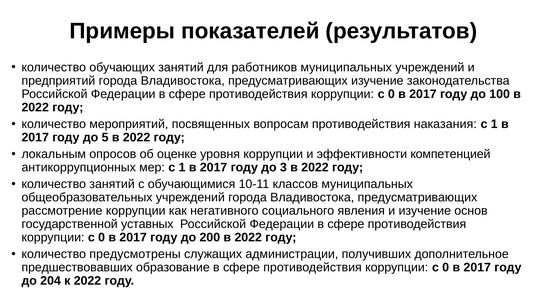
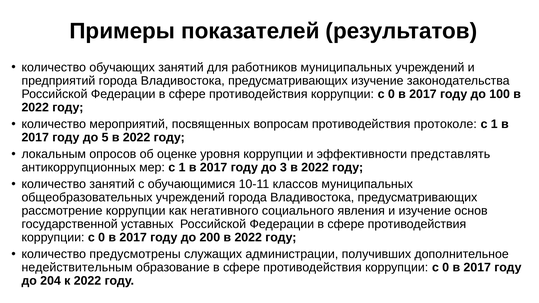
наказания: наказания -> протоколе (445, 124)
компетенцией: компетенцией -> представлять (450, 154)
предшествовавших: предшествовавших -> недействительным (77, 268)
